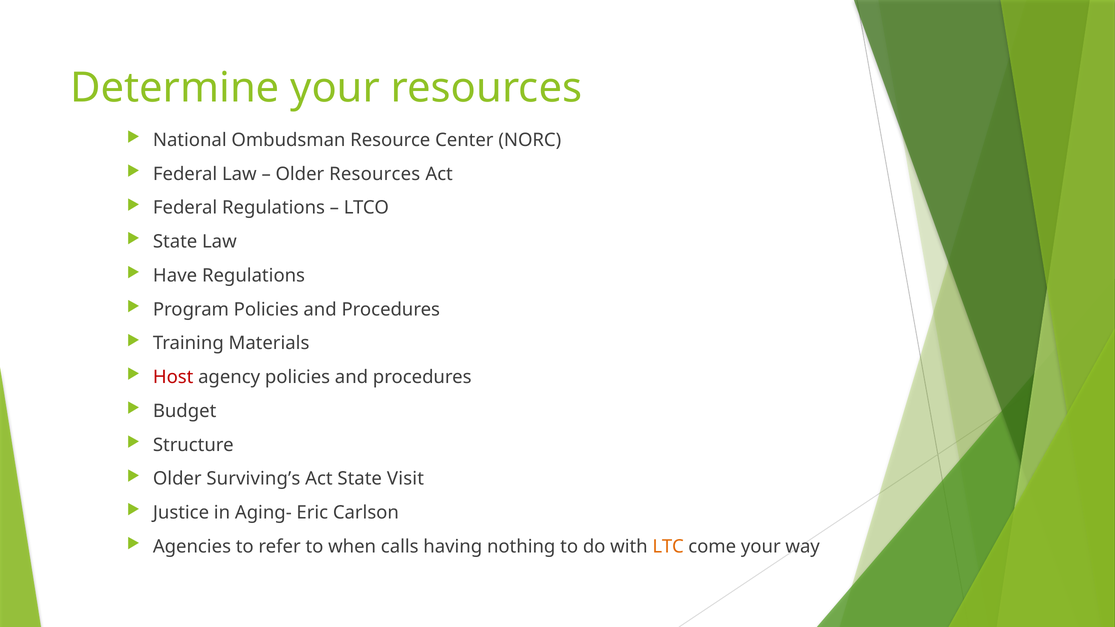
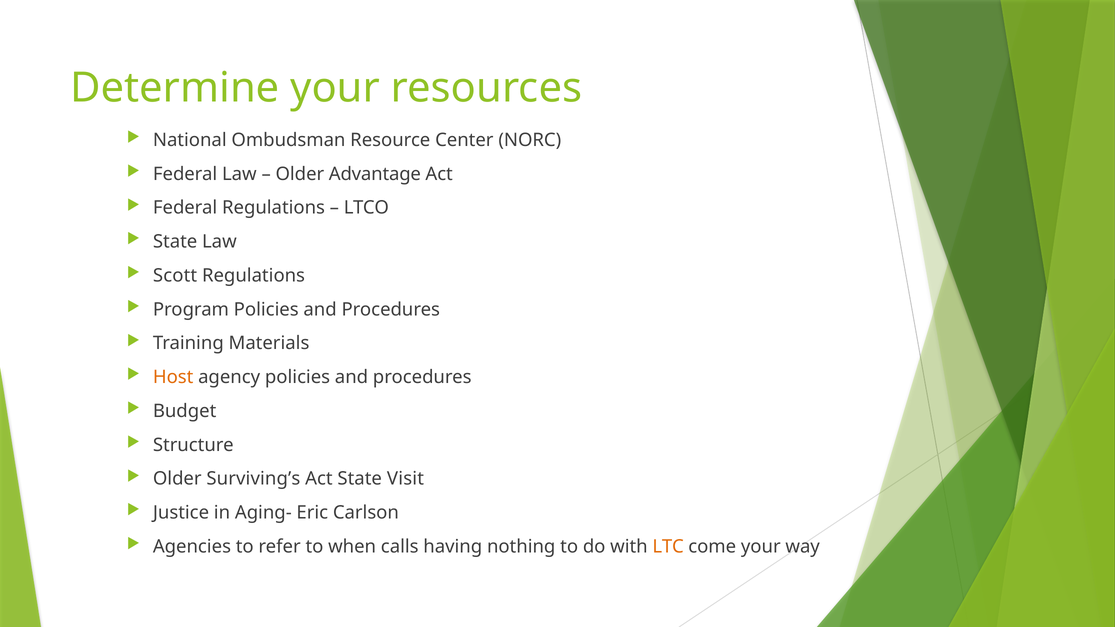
Older Resources: Resources -> Advantage (375, 174)
Have: Have -> Scott (175, 276)
Host colour: red -> orange (173, 377)
